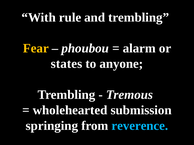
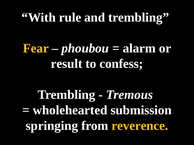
states: states -> result (67, 64)
anyone: anyone -> confess (121, 64)
reverence colour: light blue -> yellow (140, 126)
